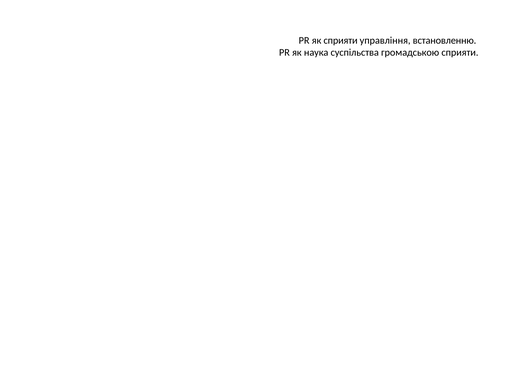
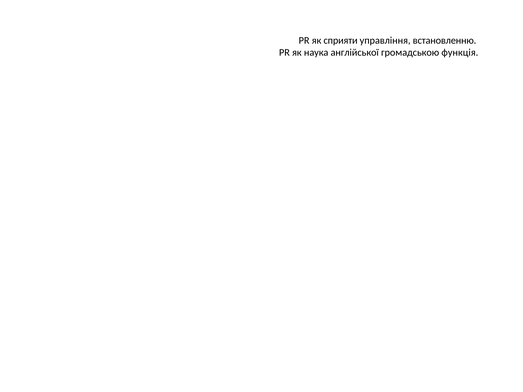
суспільства: суспільства -> англійської (355, 53)
громадською сприяти: сприяти -> функція (460, 53)
